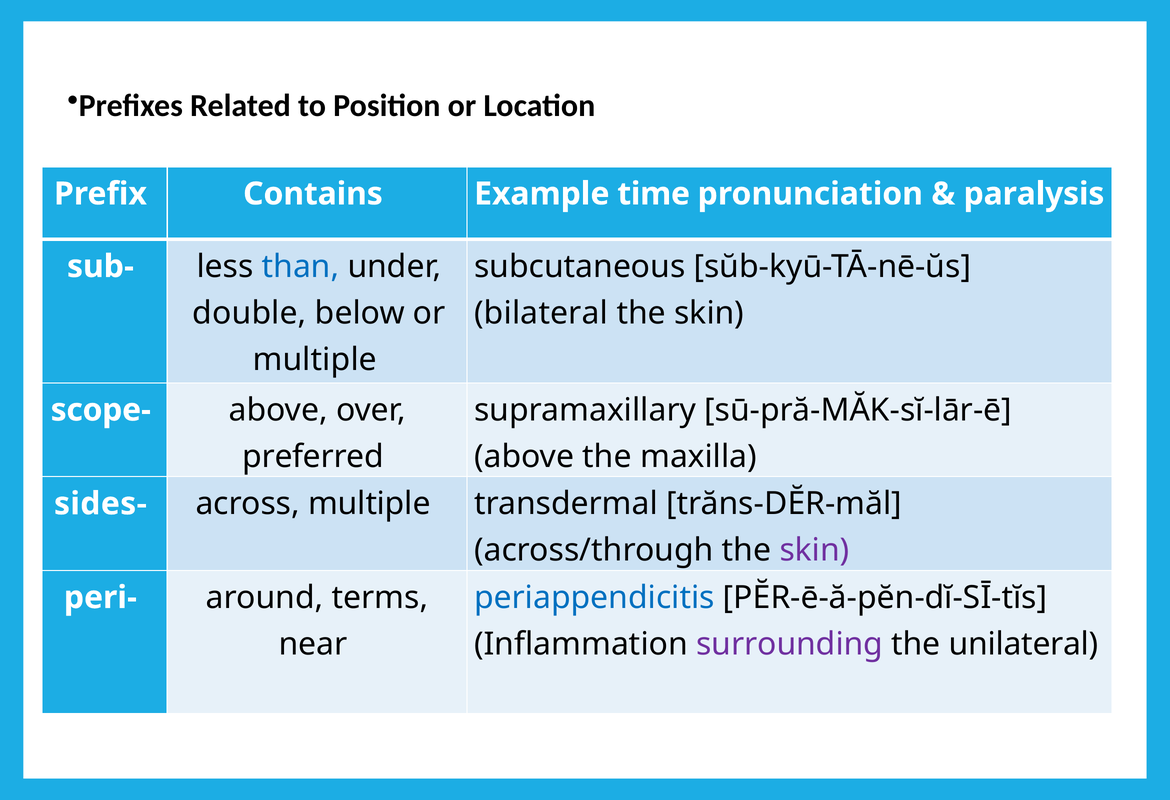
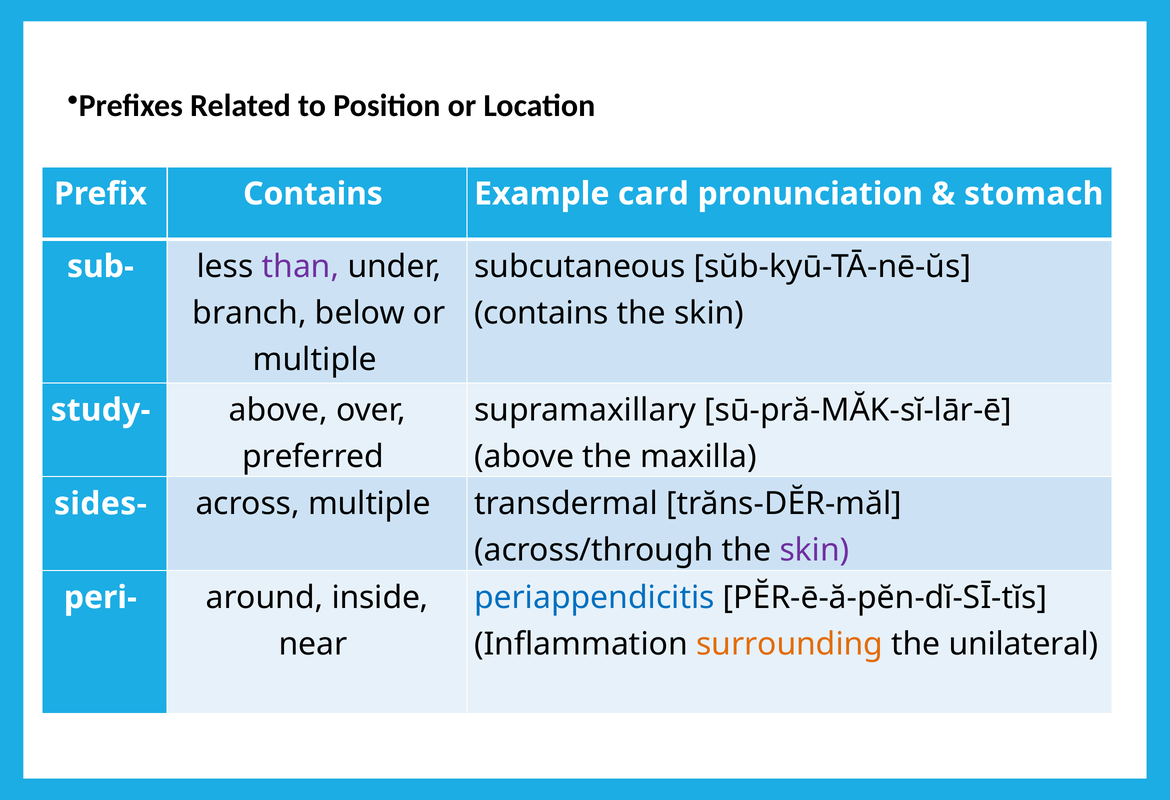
time: time -> card (653, 194)
paralysis: paralysis -> stomach (1034, 194)
than colour: blue -> purple (301, 267)
double: double -> branch (249, 313)
bilateral: bilateral -> contains (541, 313)
scope-: scope- -> study- (101, 410)
terms: terms -> inside (380, 598)
surrounding colour: purple -> orange (790, 644)
